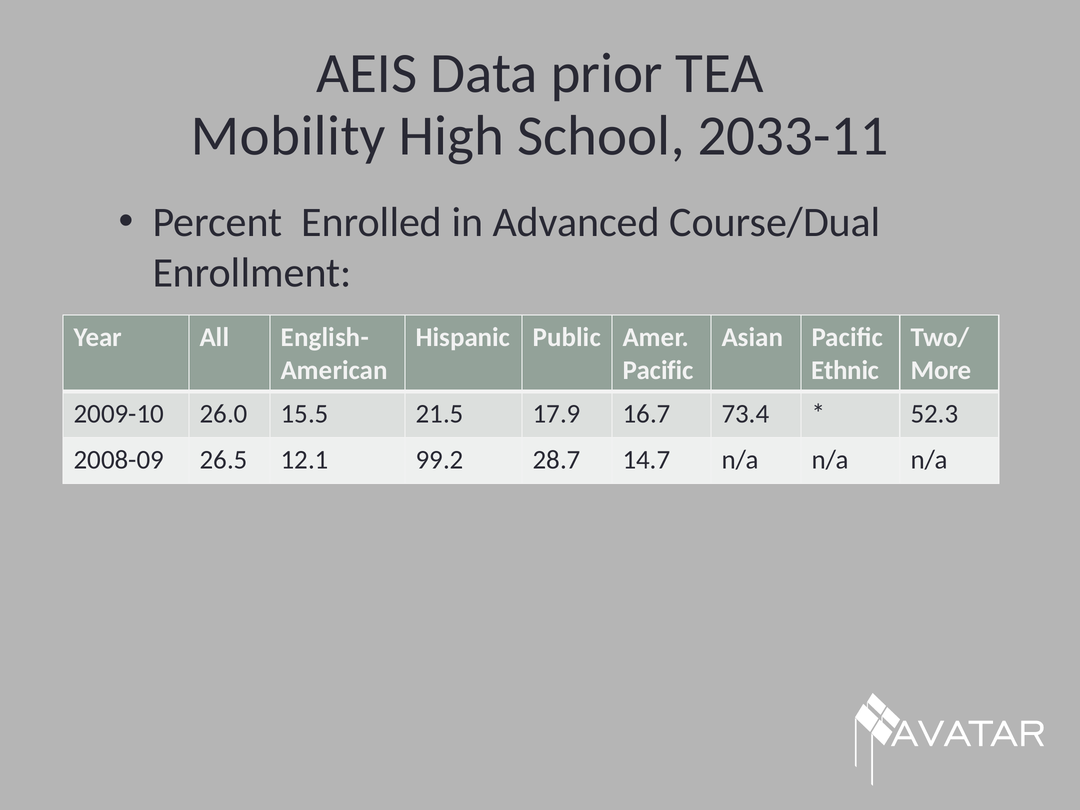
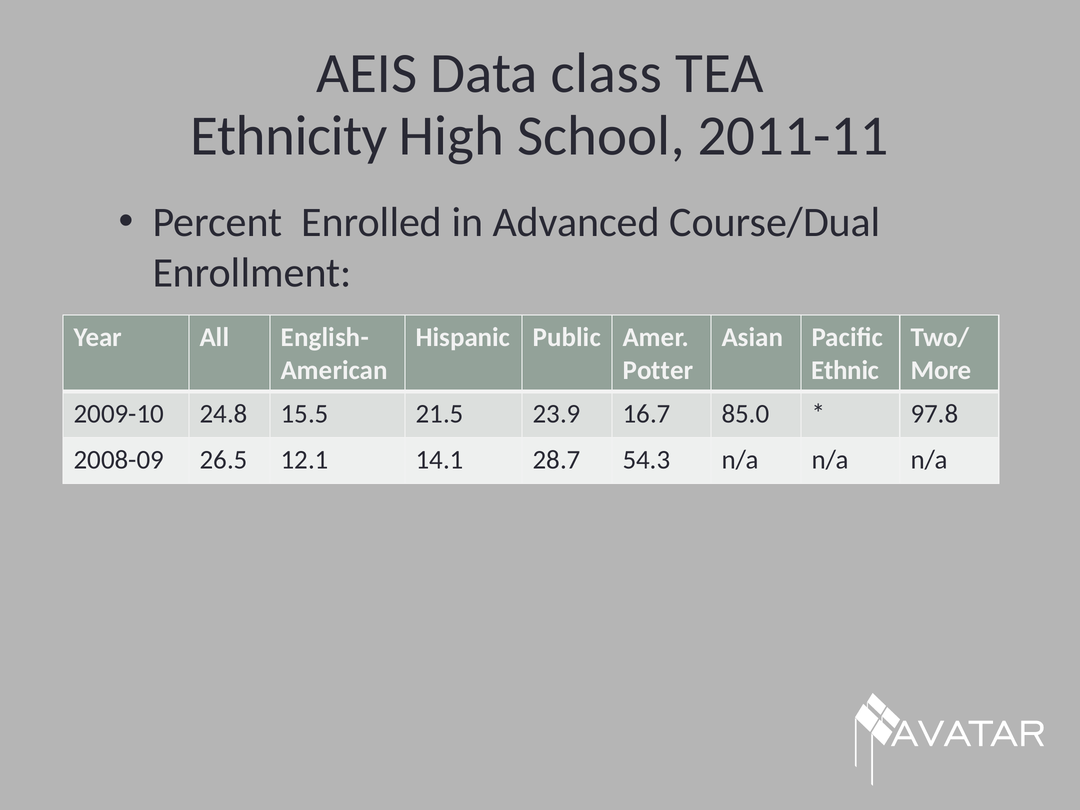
prior: prior -> class (606, 73)
Mobility: Mobility -> Ethnicity (289, 136)
2033-11: 2033-11 -> 2011-11 (793, 136)
Pacific: Pacific -> Potter (658, 370)
26.0: 26.0 -> 24.8 (224, 414)
17.9: 17.9 -> 23.9 (557, 414)
73.4: 73.4 -> 85.0 (746, 414)
52.3: 52.3 -> 97.8 (935, 414)
99.2: 99.2 -> 14.1 (440, 460)
14.7: 14.7 -> 54.3 (647, 460)
